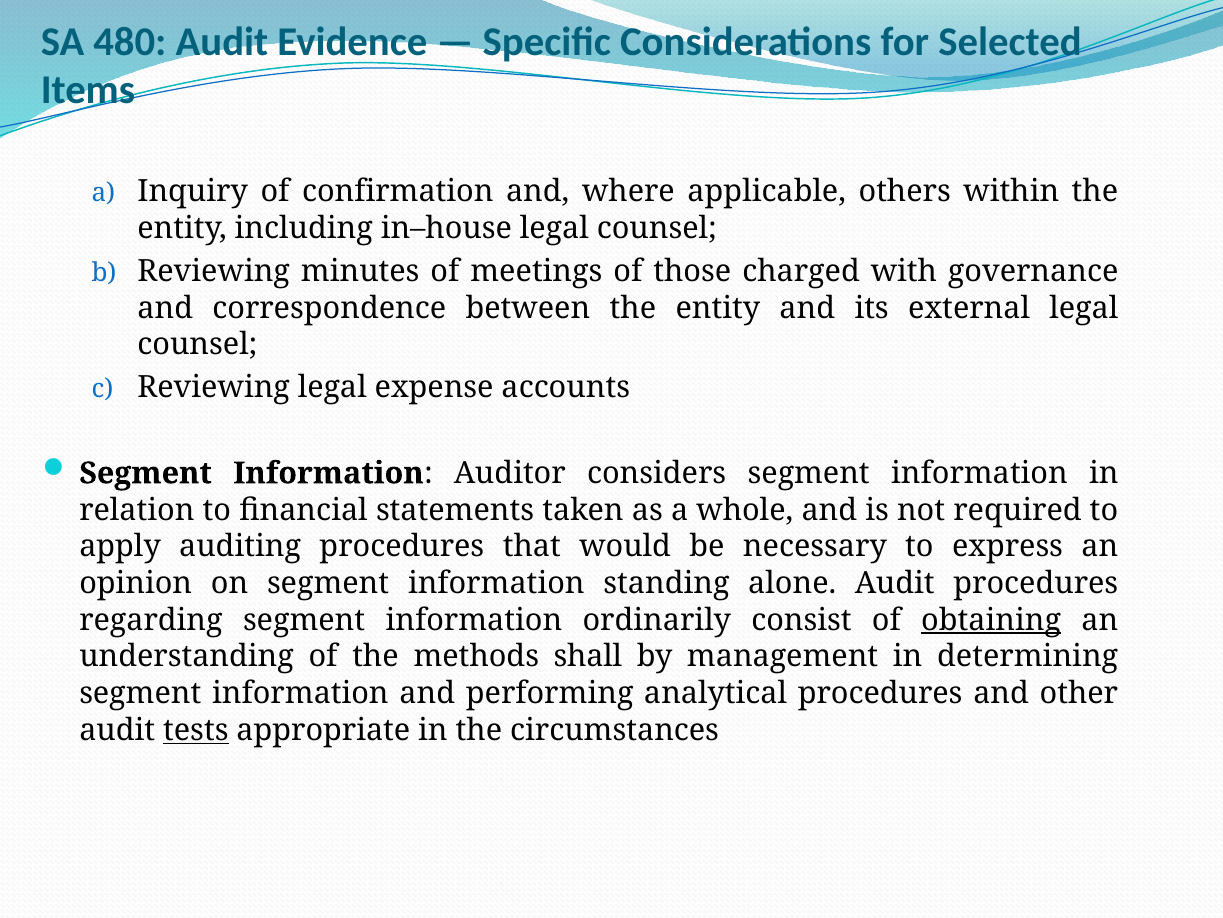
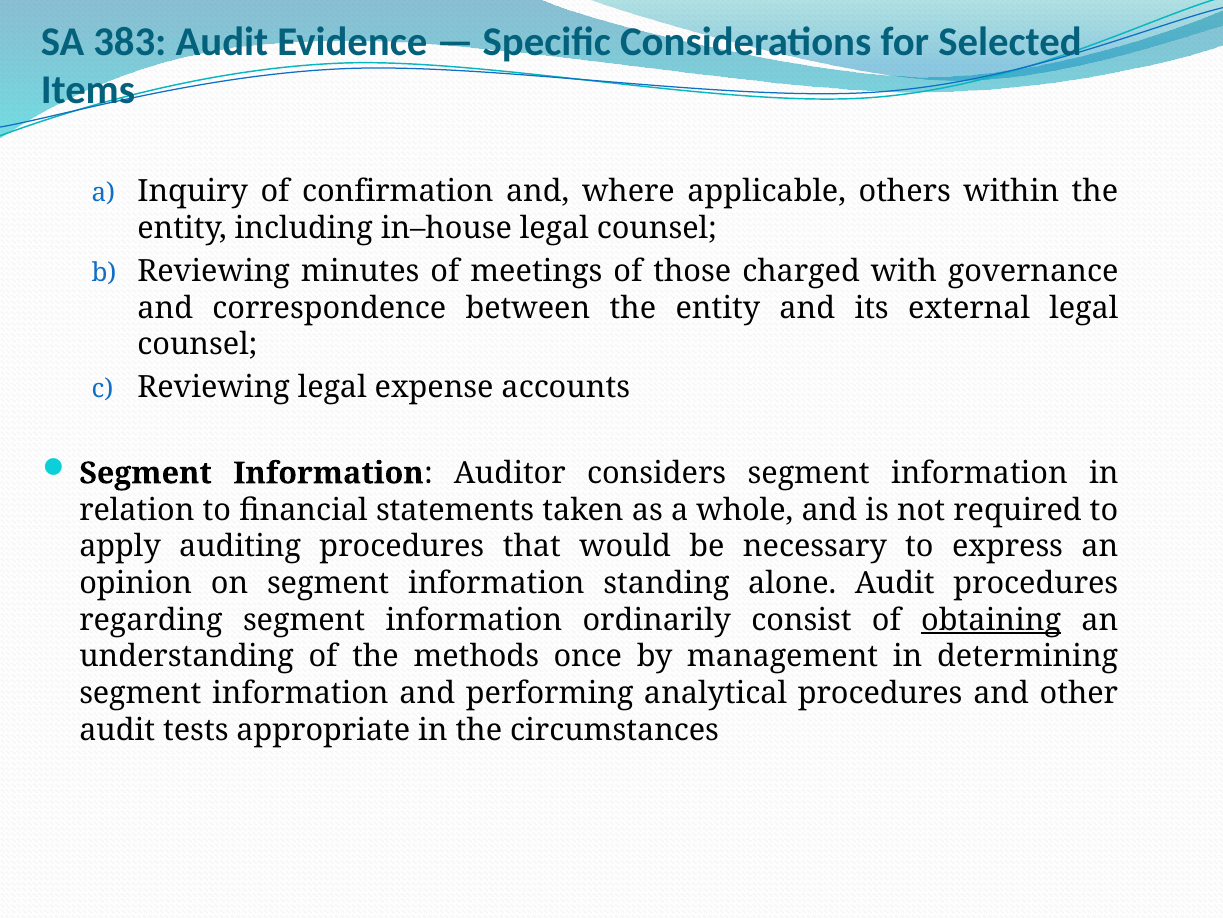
480: 480 -> 383 (130, 42)
shall: shall -> once (588, 656)
tests underline: present -> none (196, 730)
